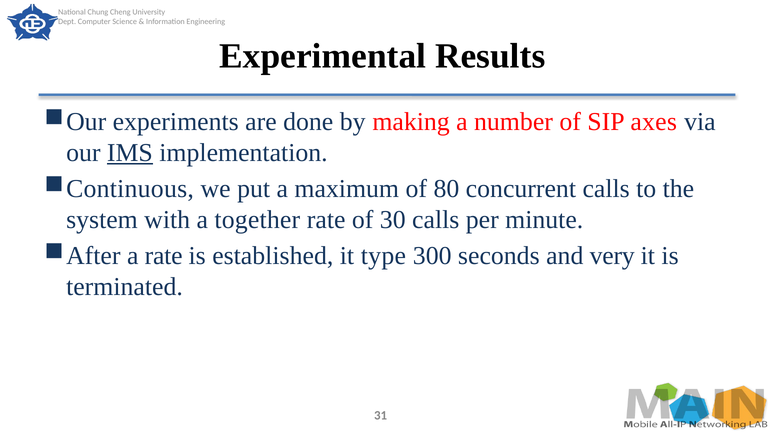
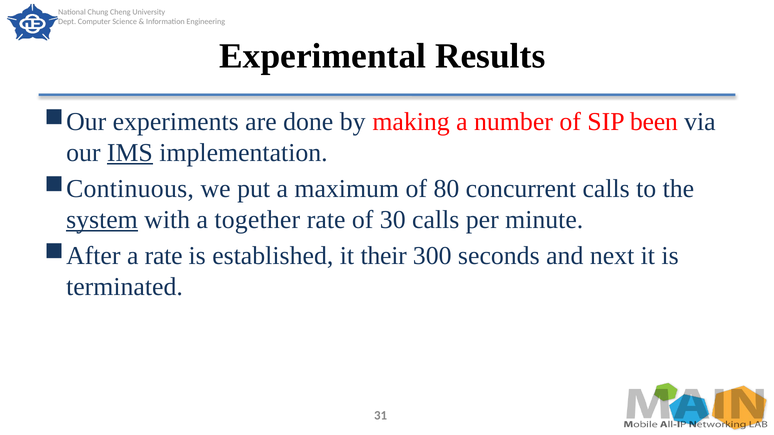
axes: axes -> been (654, 122)
system underline: none -> present (102, 220)
type: type -> their (384, 256)
very: very -> next (612, 256)
